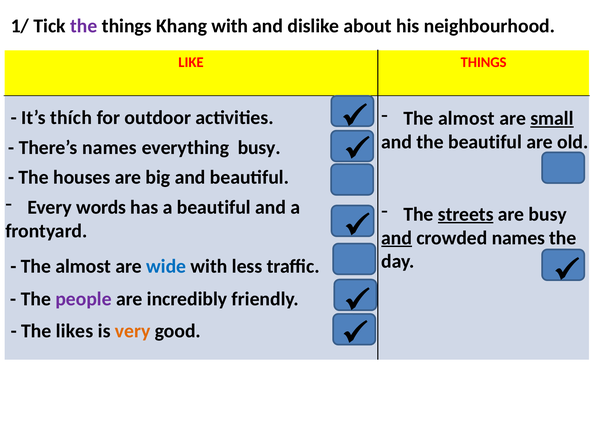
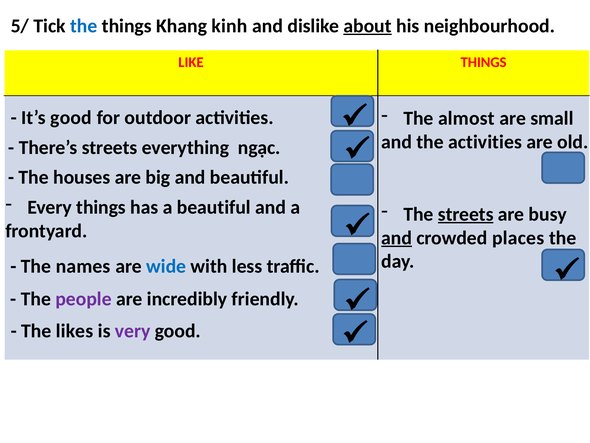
1/: 1/ -> 5/ (20, 26)
the colour: purple -> blue (84, 26)
Khang with: with -> kinh (230, 26)
about underline: none -> present (368, 26)
small underline: present -> none (552, 118)
It’s thích: thích -> good (71, 118)
the beautiful: beautiful -> activities (485, 142)
There’s names: names -> streets (110, 147)
everything busy: busy -> ngạc (259, 147)
Every words: words -> things (101, 207)
crowded names: names -> places (518, 238)
almost: almost -> names (83, 266)
very colour: orange -> purple (133, 331)
